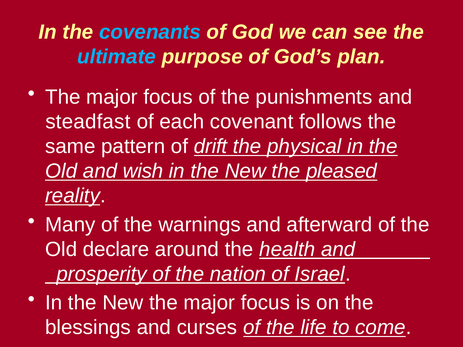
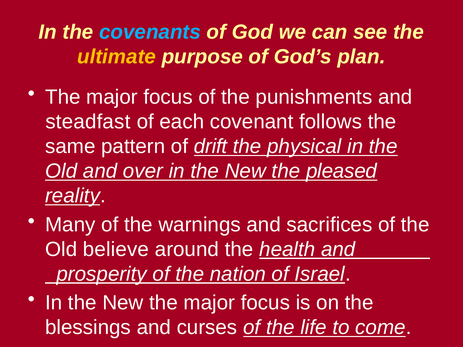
ultimate colour: light blue -> yellow (117, 57)
wish: wish -> over (143, 171)
afterward: afterward -> sacrifices (329, 225)
declare: declare -> believe (116, 249)
